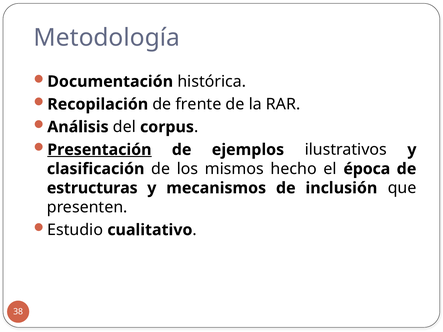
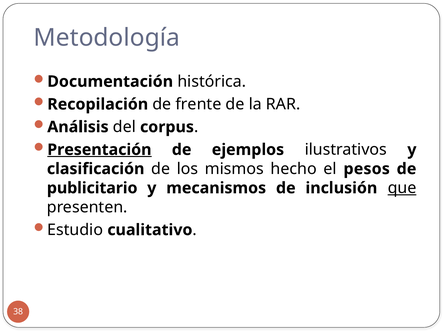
época: época -> pesos (367, 169)
estructuras: estructuras -> publicitario (92, 188)
que underline: none -> present (402, 188)
